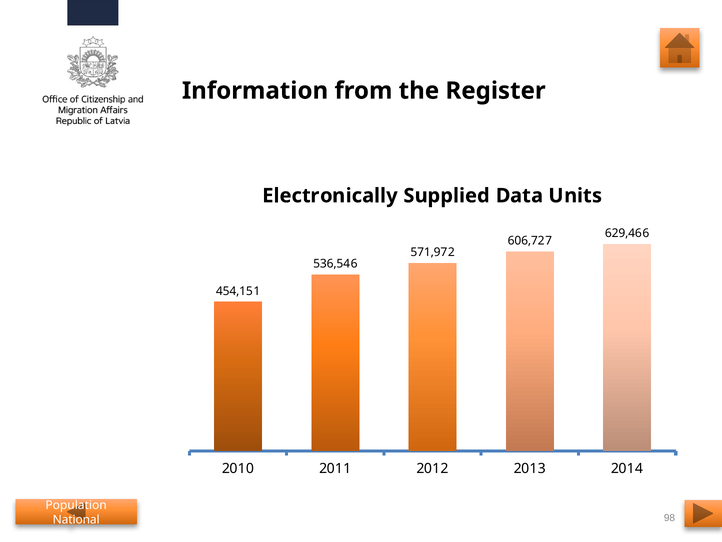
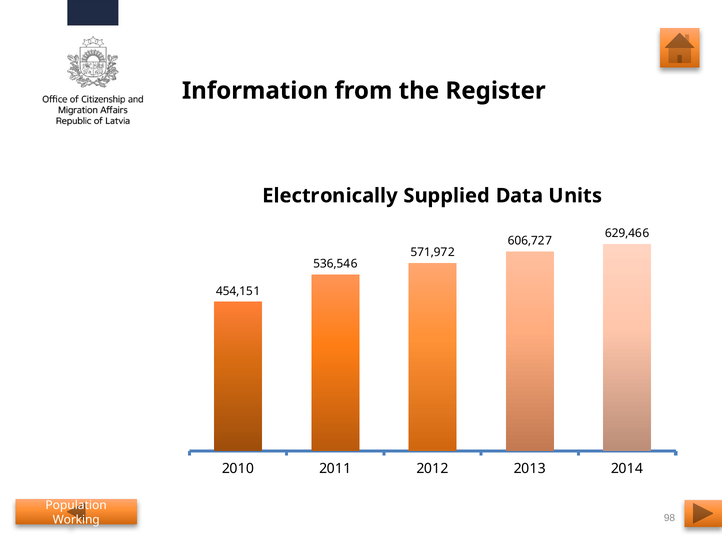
National: National -> Working (76, 519)
